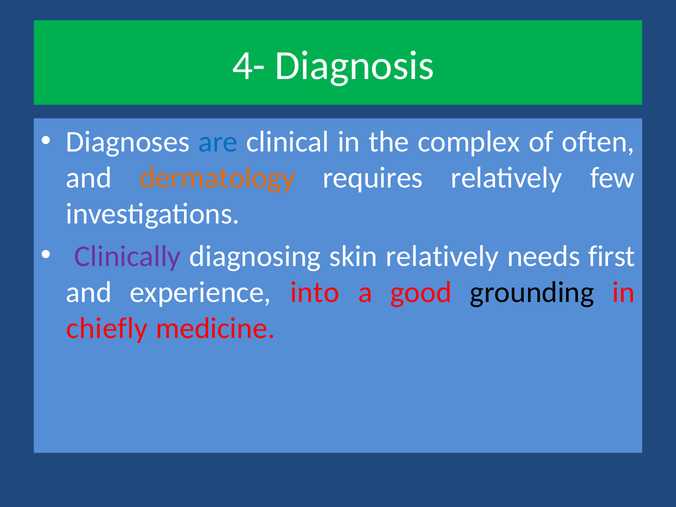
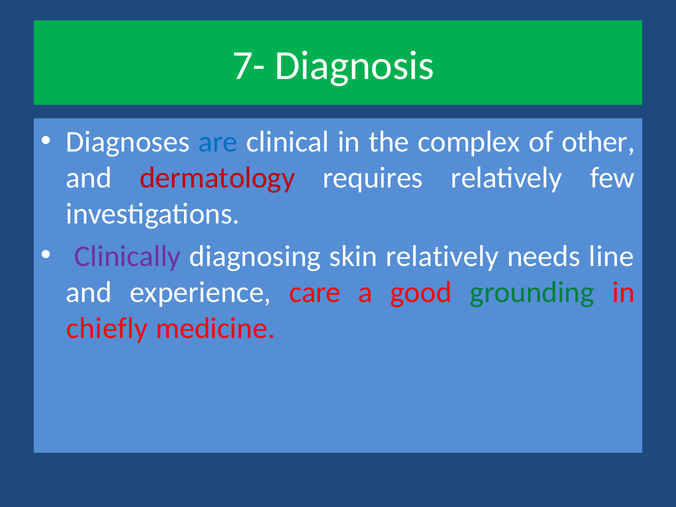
4-: 4- -> 7- (249, 65)
often: often -> other (598, 142)
dermatology colour: orange -> red (217, 178)
first: first -> line (612, 256)
into: into -> care (315, 292)
grounding colour: black -> green (532, 292)
